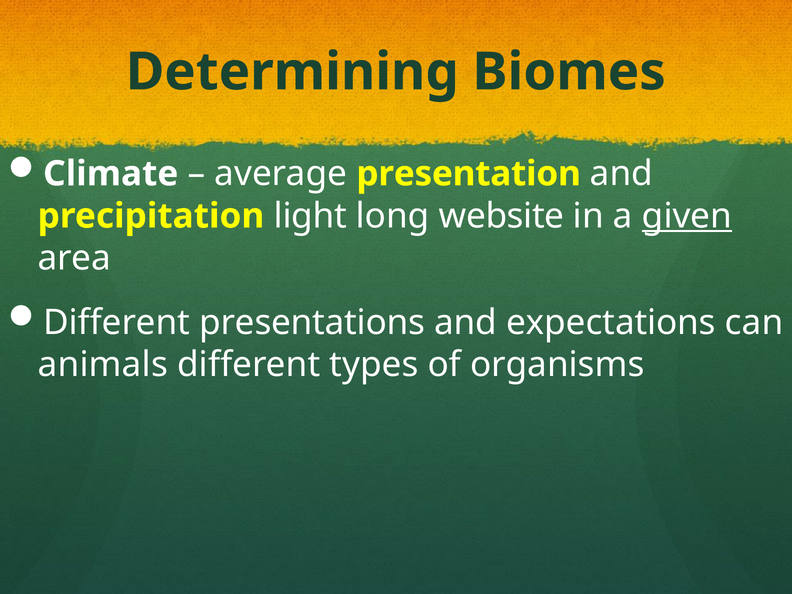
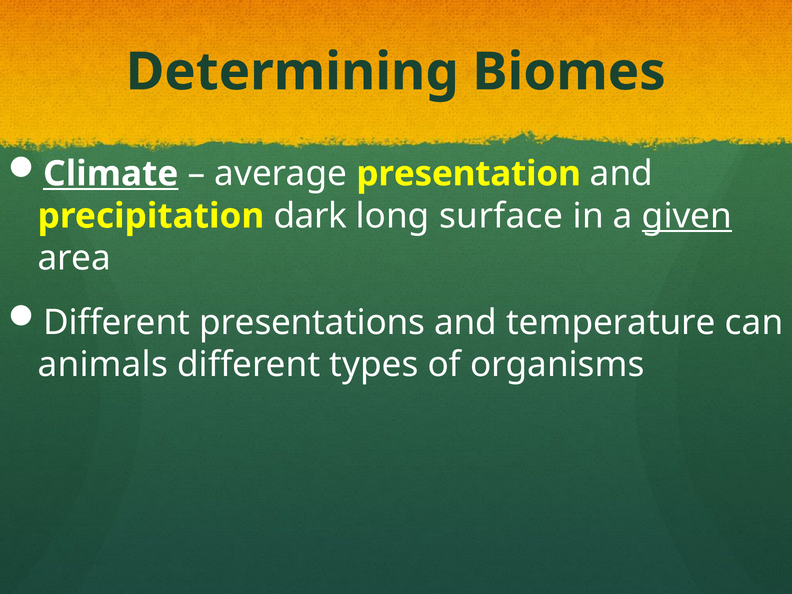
Climate underline: none -> present (111, 174)
light: light -> dark (310, 216)
website: website -> surface (501, 216)
expectations: expectations -> temperature (611, 323)
